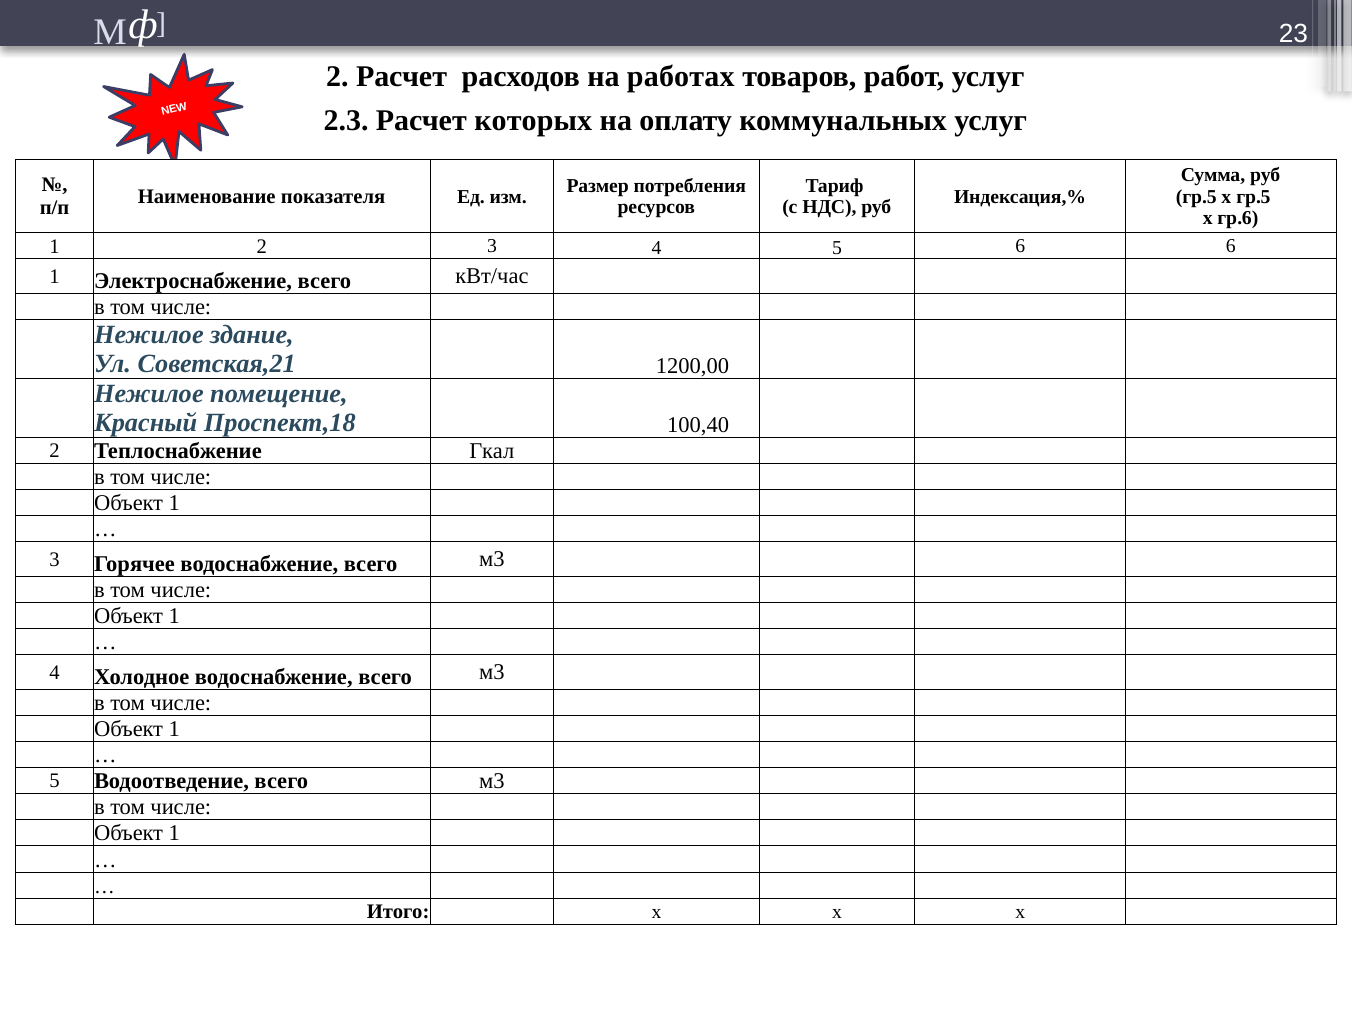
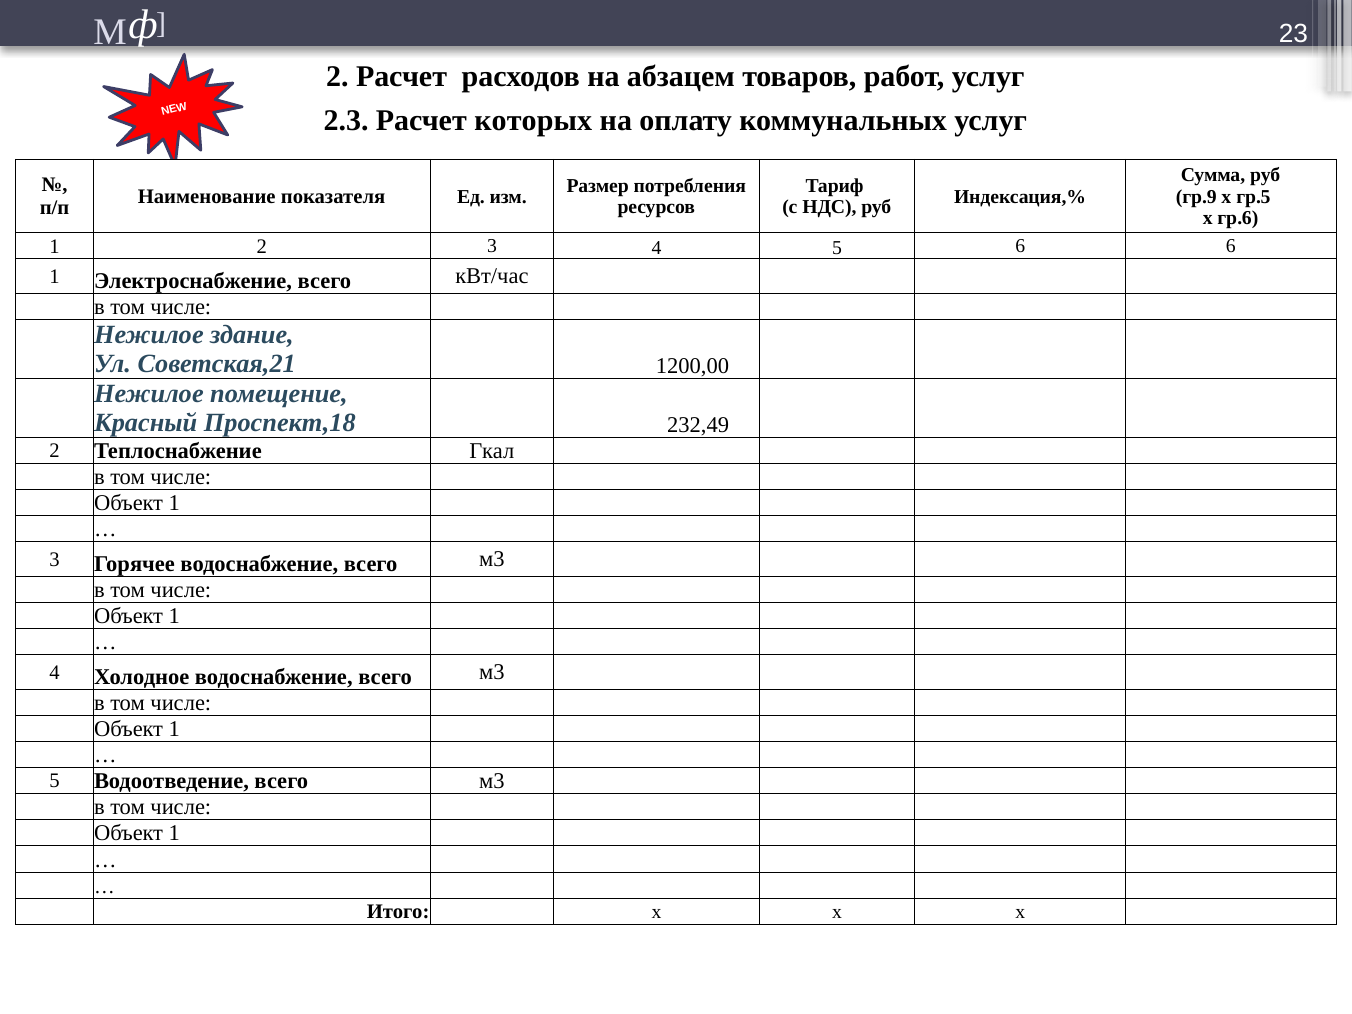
работах: работах -> абзацем (681, 76)
гр.5: гр.5 -> гр.9 (1196, 197)
100,40: 100,40 -> 232,49 (698, 425)
